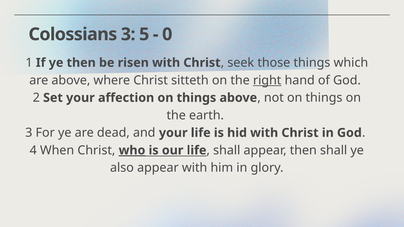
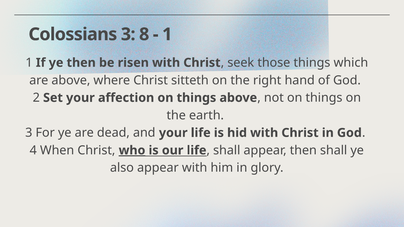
5: 5 -> 8 (144, 34)
0: 0 -> 1 (167, 34)
right underline: present -> none (267, 80)
